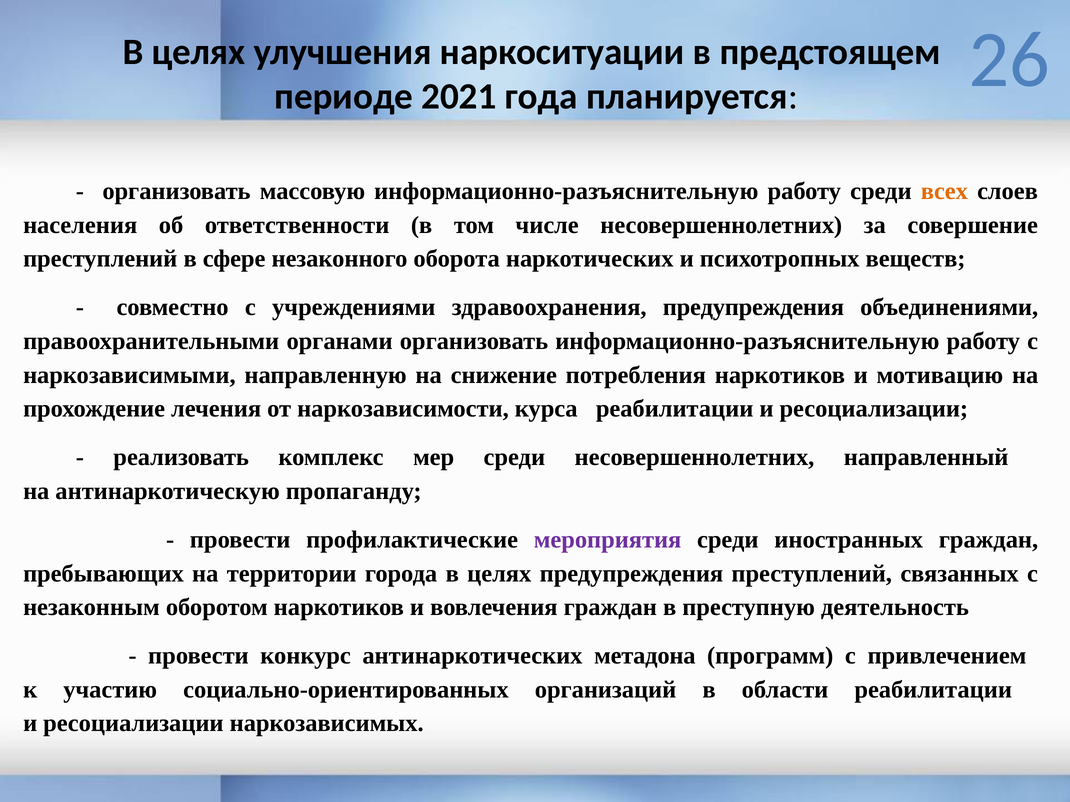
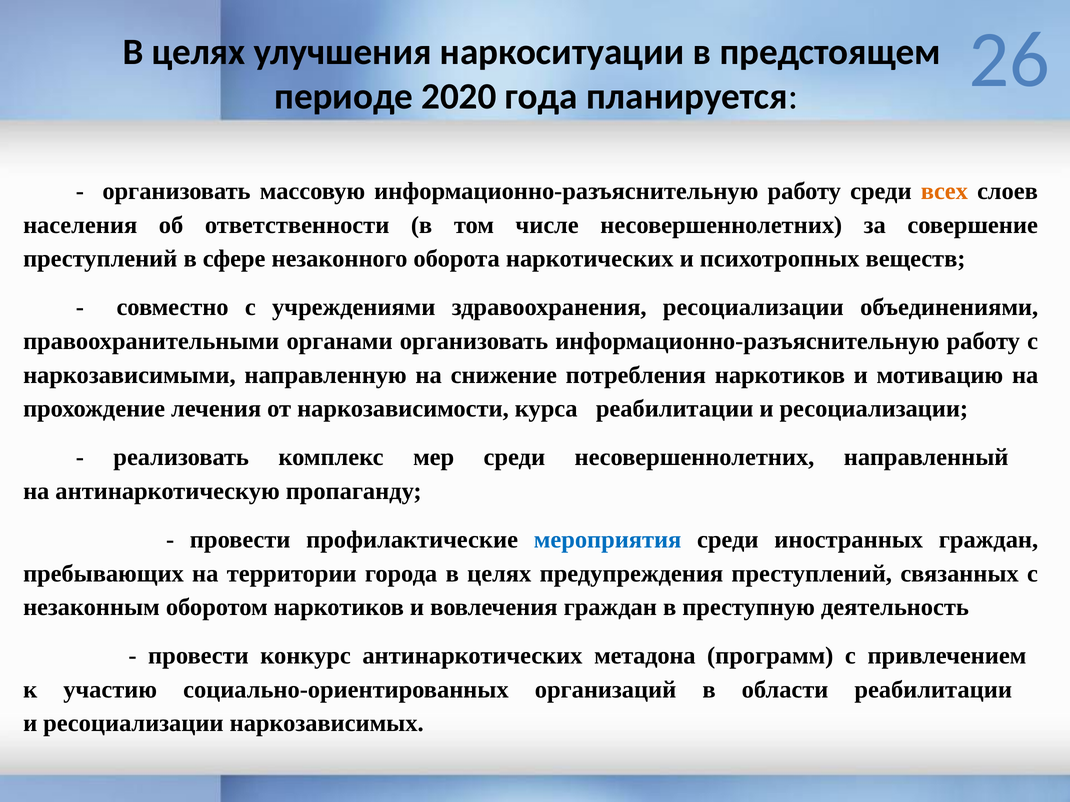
2021: 2021 -> 2020 (459, 97)
здравоохранения предупреждения: предупреждения -> ресоциализации (753, 308)
мероприятия colour: purple -> blue (608, 540)
